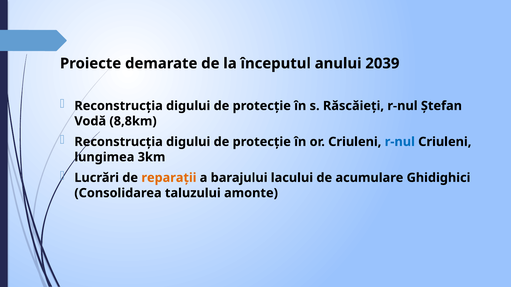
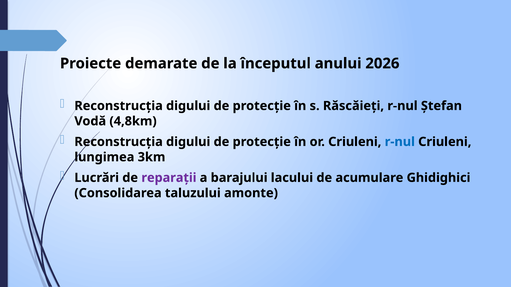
2039: 2039 -> 2026 (382, 64)
8,8km: 8,8km -> 4,8km (133, 121)
reparații colour: orange -> purple (169, 178)
